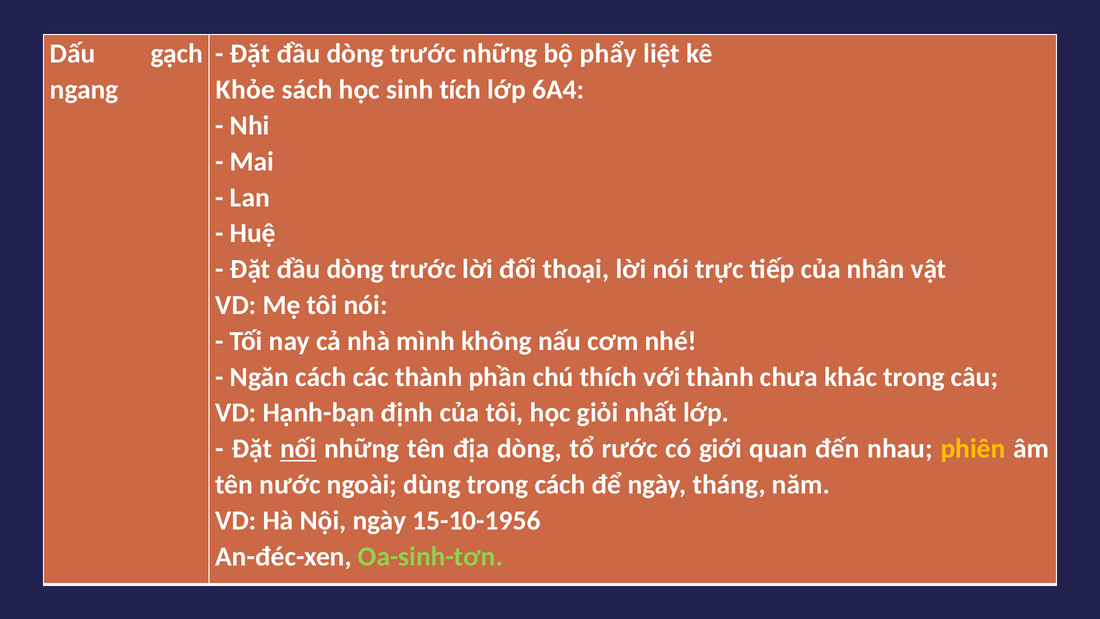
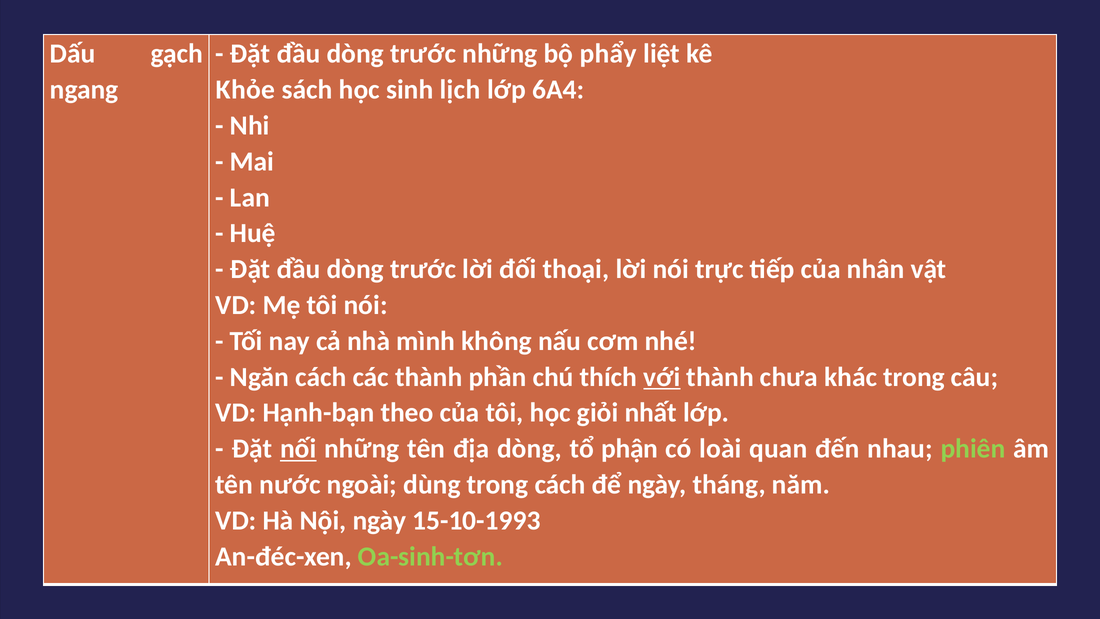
tích: tích -> lịch (460, 90)
với underline: none -> present (662, 377)
định: định -> theo (407, 413)
rước: rước -> phận (630, 449)
giới: giới -> loài (720, 449)
phiên colour: yellow -> light green (973, 449)
15-10-1956: 15-10-1956 -> 15-10-1993 (476, 520)
